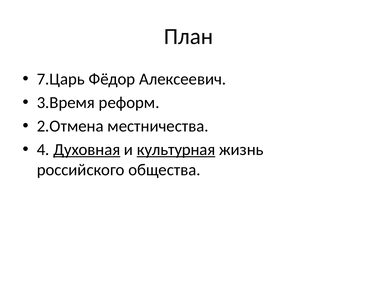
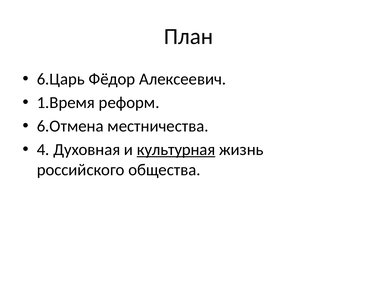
7.Царь: 7.Царь -> 6.Царь (61, 79)
3.Время: 3.Время -> 1.Время (66, 103)
2.Отмена: 2.Отмена -> 6.Отмена (70, 126)
Духовная underline: present -> none (87, 149)
